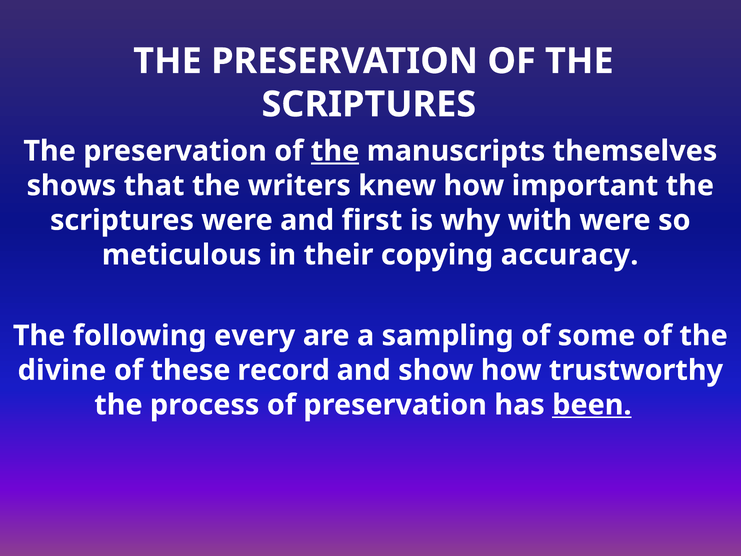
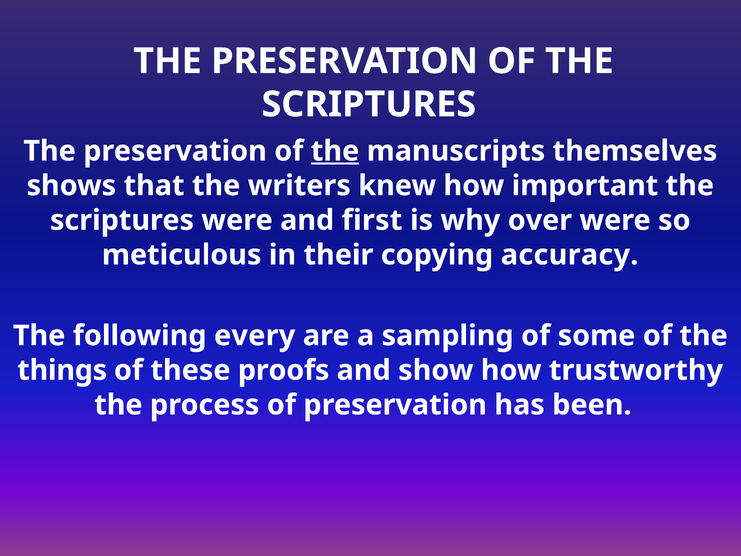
with: with -> over (540, 220)
divine: divine -> things (62, 370)
record: record -> proofs (284, 370)
been underline: present -> none (592, 405)
